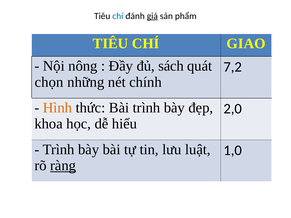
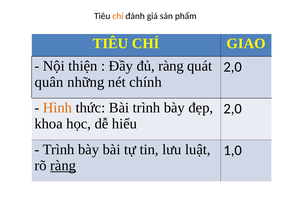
chí colour: blue -> orange (118, 16)
giá underline: present -> none (152, 16)
nông: nông -> thiện (83, 66)
đủ sách: sách -> ràng (171, 66)
7,2: 7,2 -> 2,0 (233, 67)
chọn: chọn -> quân (49, 82)
